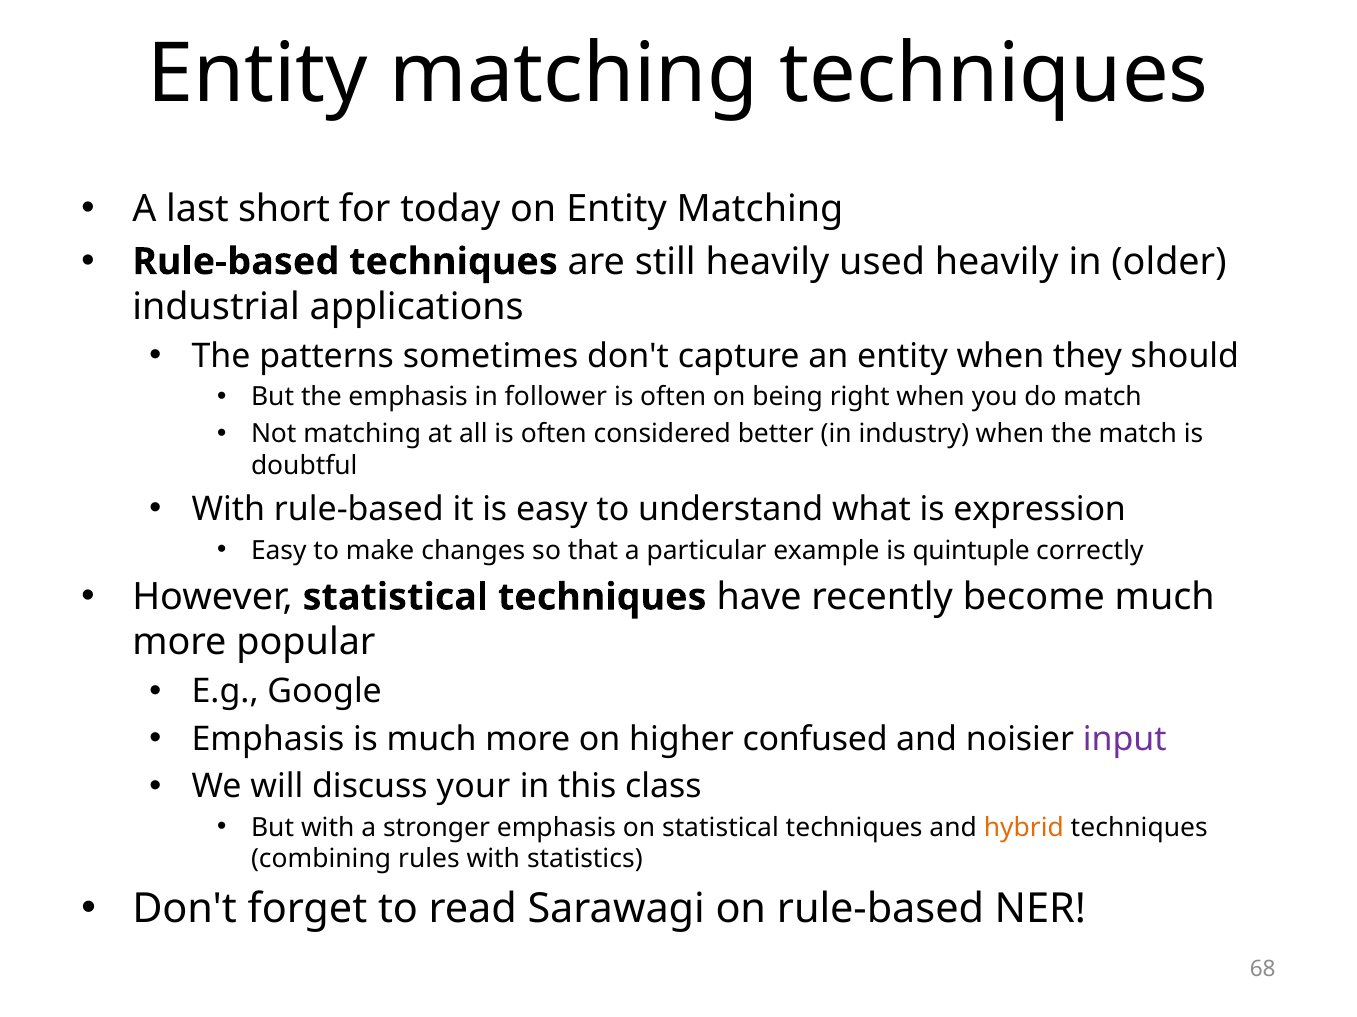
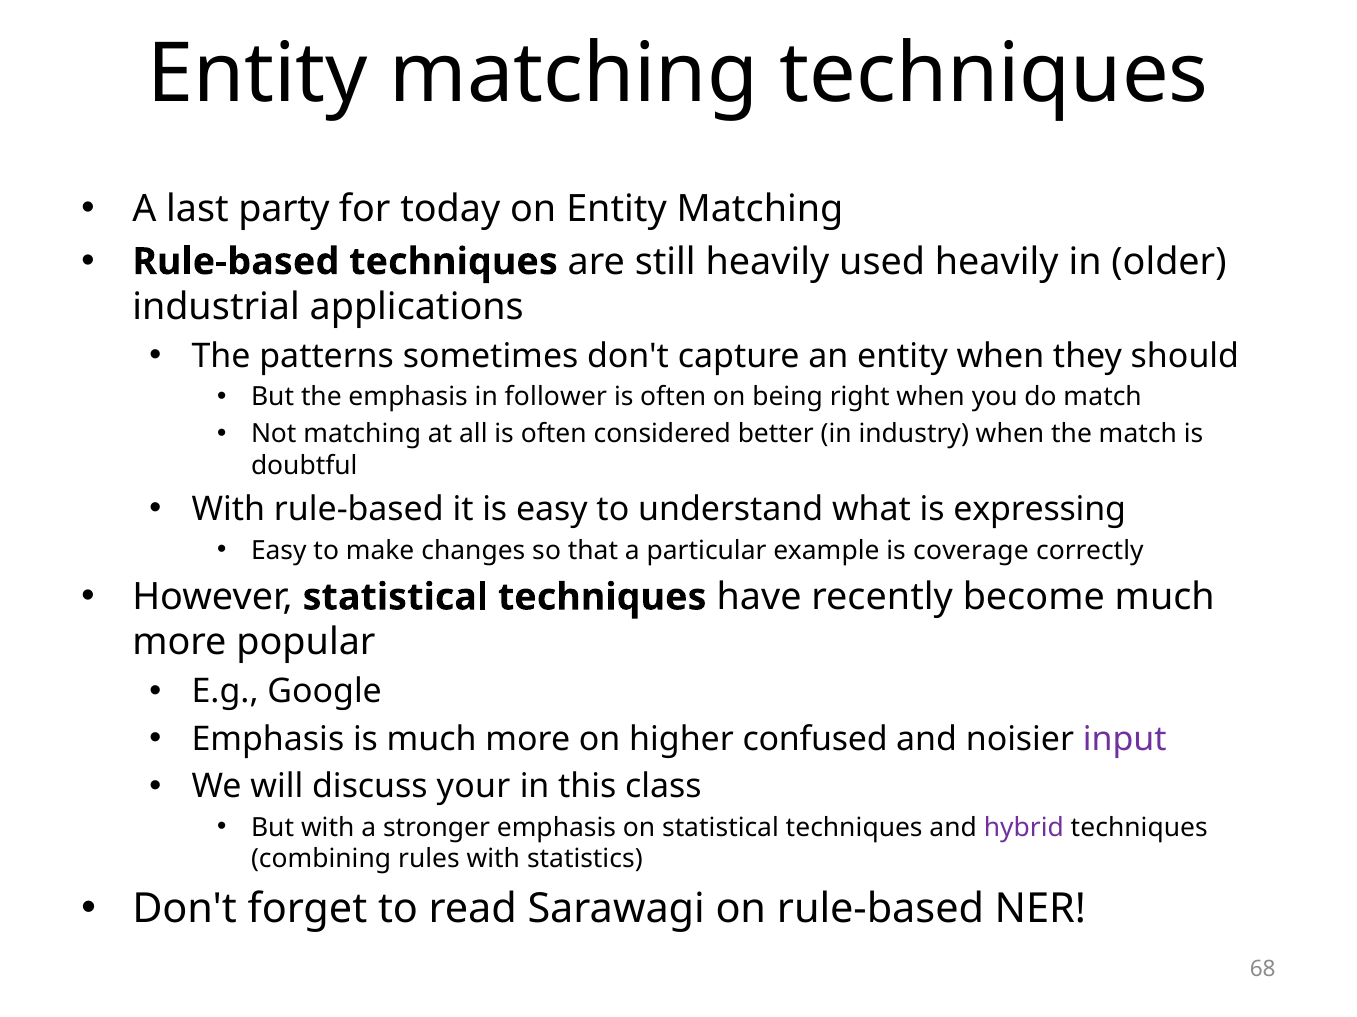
short: short -> party (284, 209)
expression: expression -> expressing (1040, 510)
quintuple: quintuple -> coverage (971, 551)
hybrid colour: orange -> purple (1024, 828)
